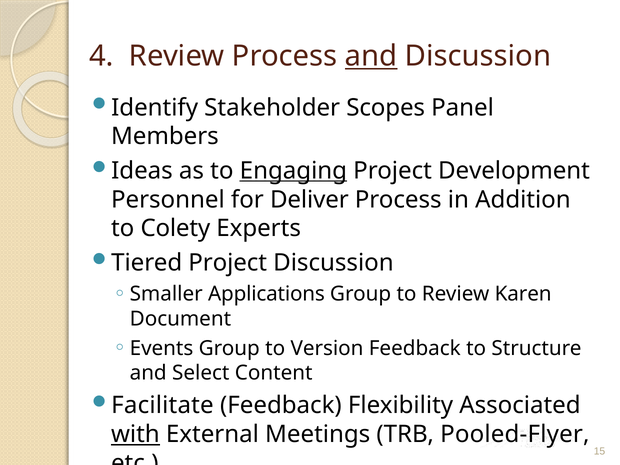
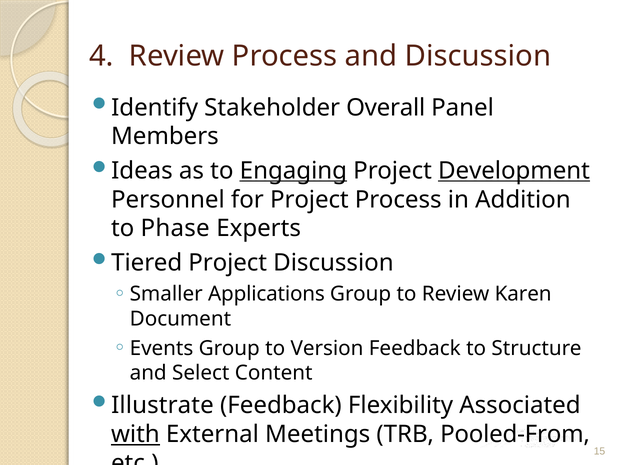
and underline: present -> none (371, 56)
Scopes: Scopes -> Overall (386, 108)
Development underline: none -> present (514, 171)
for Deliver: Deliver -> Project (309, 200)
Colety: Colety -> Phase (175, 229)
Facilitate: Facilitate -> Illustrate (162, 405)
Pooled-Flyer: Pooled-Flyer -> Pooled-From (515, 434)
